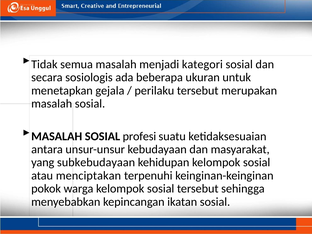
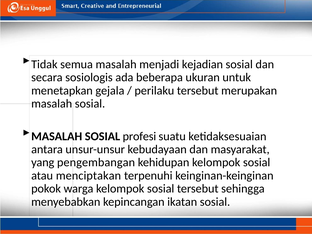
kategori: kategori -> kejadian (202, 64)
subkebudayaan: subkebudayaan -> pengembangan (96, 162)
